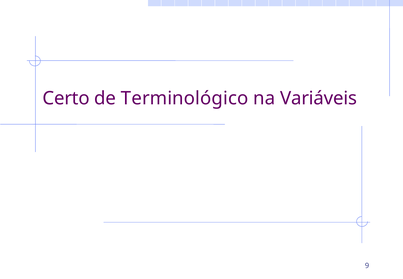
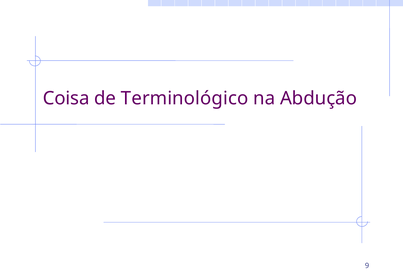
Certo: Certo -> Coisa (66, 98)
Variáveis: Variáveis -> Abdução (319, 98)
